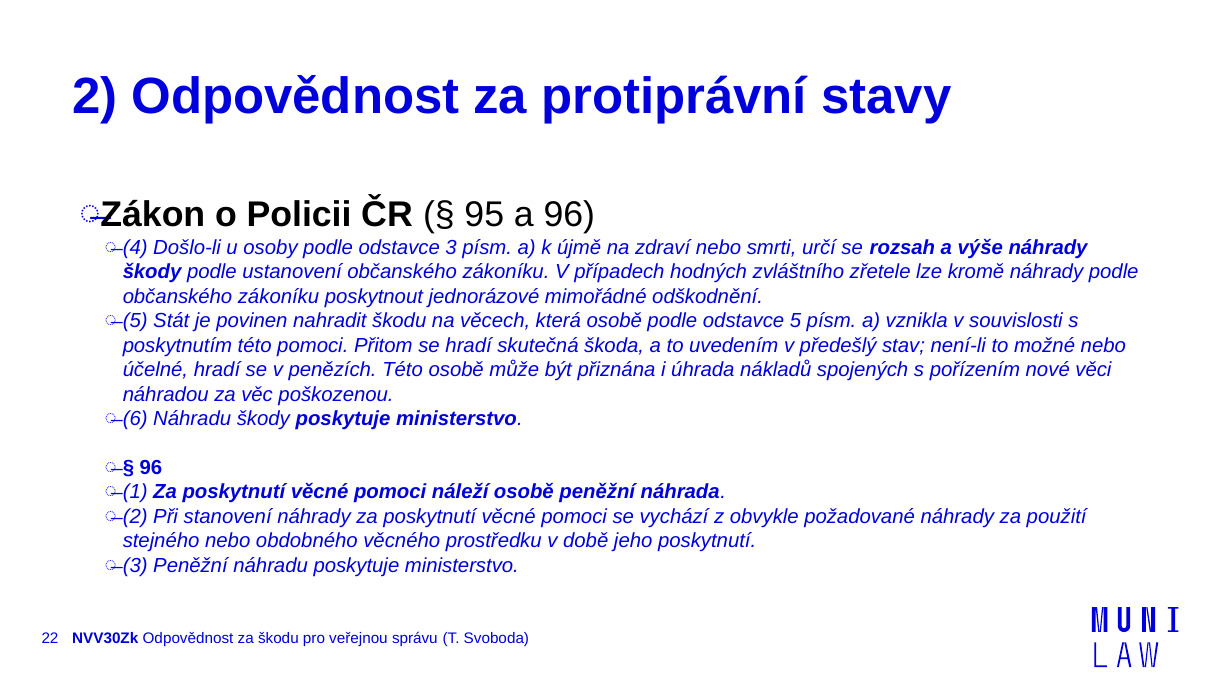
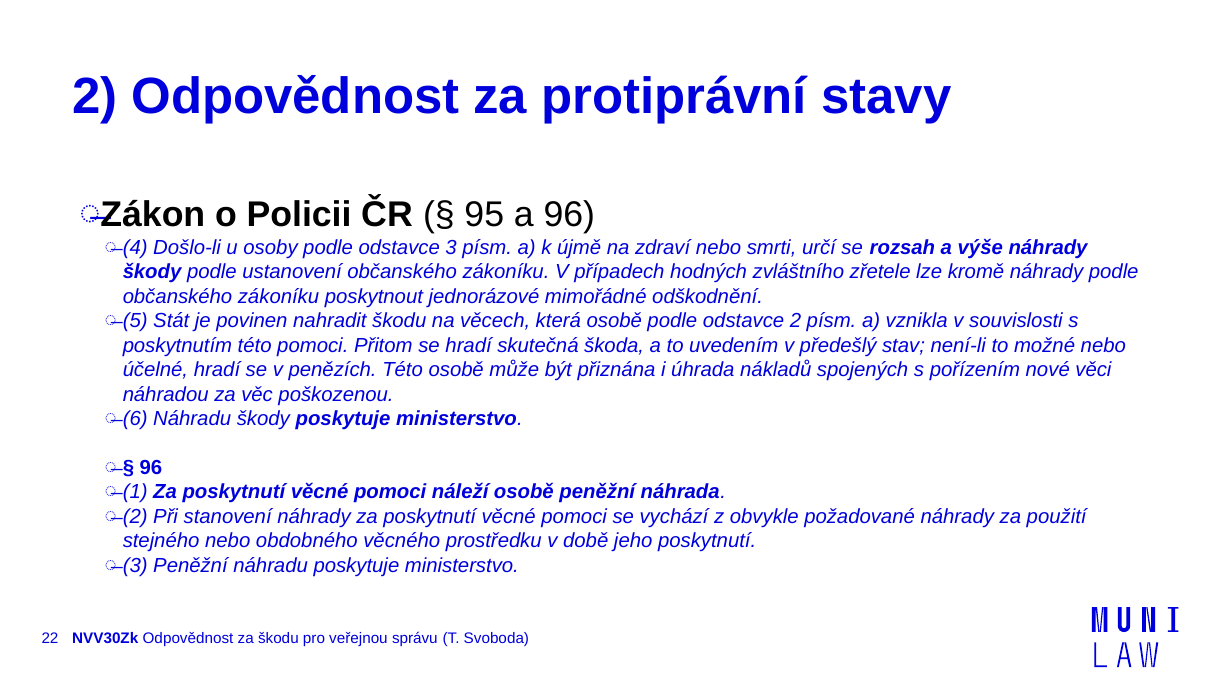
odstavce 5: 5 -> 2 (795, 321)
